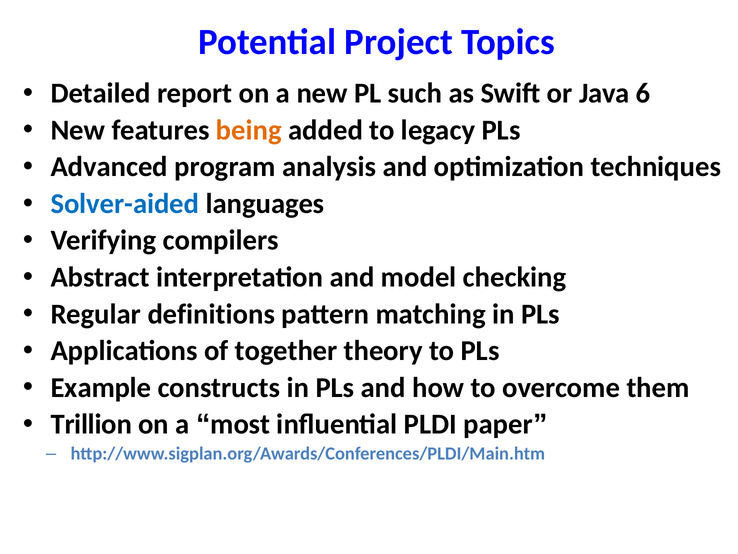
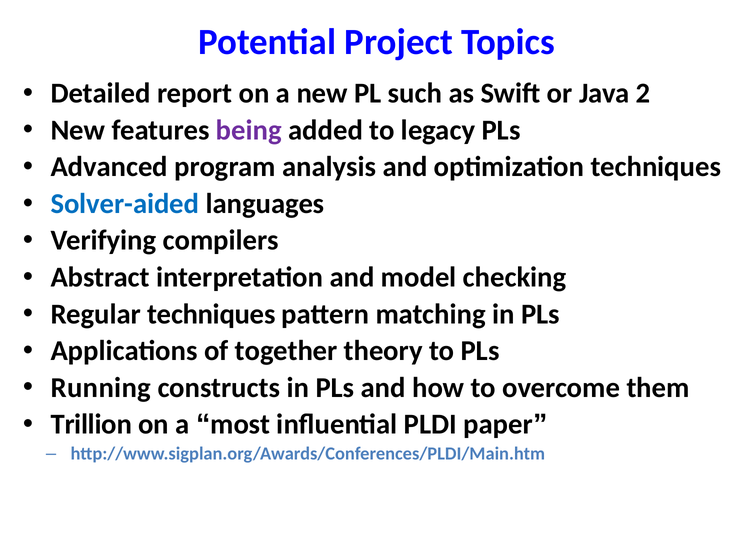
6: 6 -> 2 (643, 93)
being colour: orange -> purple (249, 130)
Regular definitions: definitions -> techniques (211, 314)
Example: Example -> Running (101, 387)
